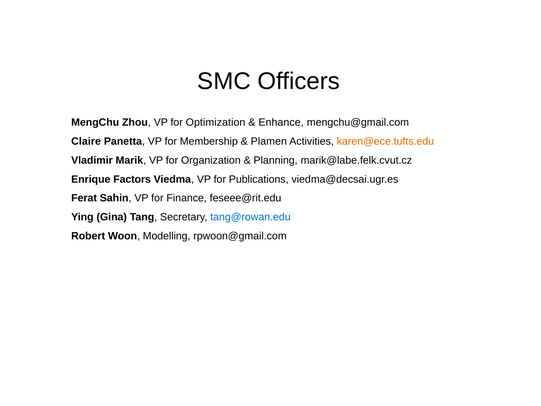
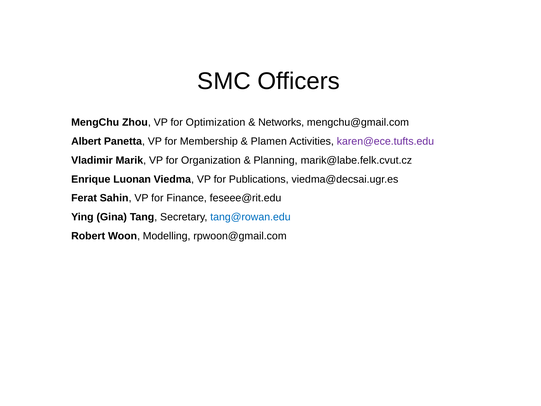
Enhance: Enhance -> Networks (281, 122)
Claire: Claire -> Albert (86, 141)
karen@ece.tufts.edu colour: orange -> purple (385, 141)
Factors: Factors -> Luonan (132, 179)
